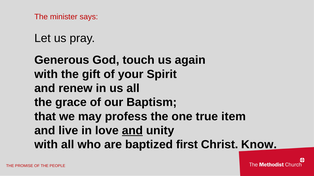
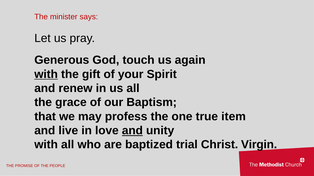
with underline: none -> present (46, 74)
first: first -> trial (187, 145)
Know: Know -> Virgin (259, 145)
